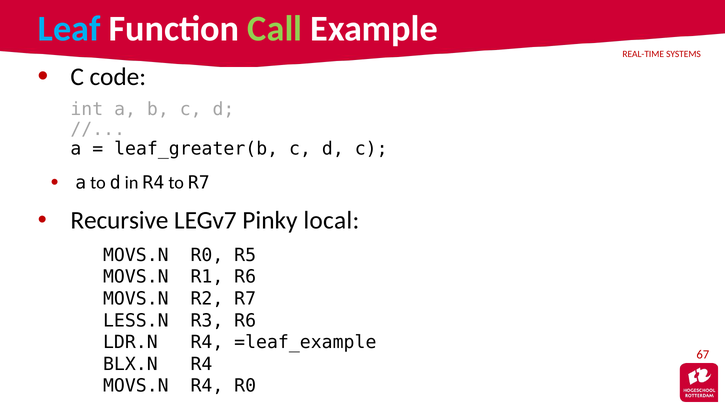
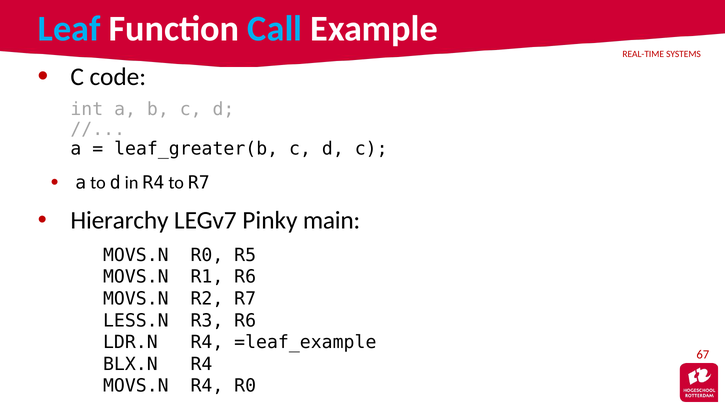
Call colour: light green -> light blue (275, 29)
Recursive: Recursive -> Hierarchy (119, 220)
local: local -> main (332, 220)
